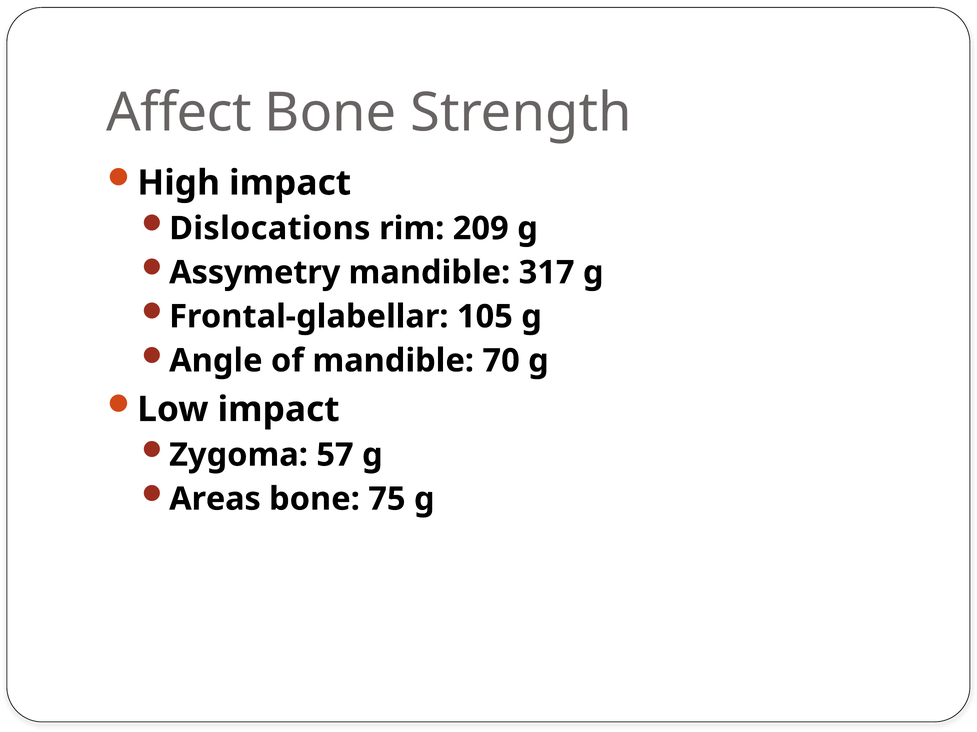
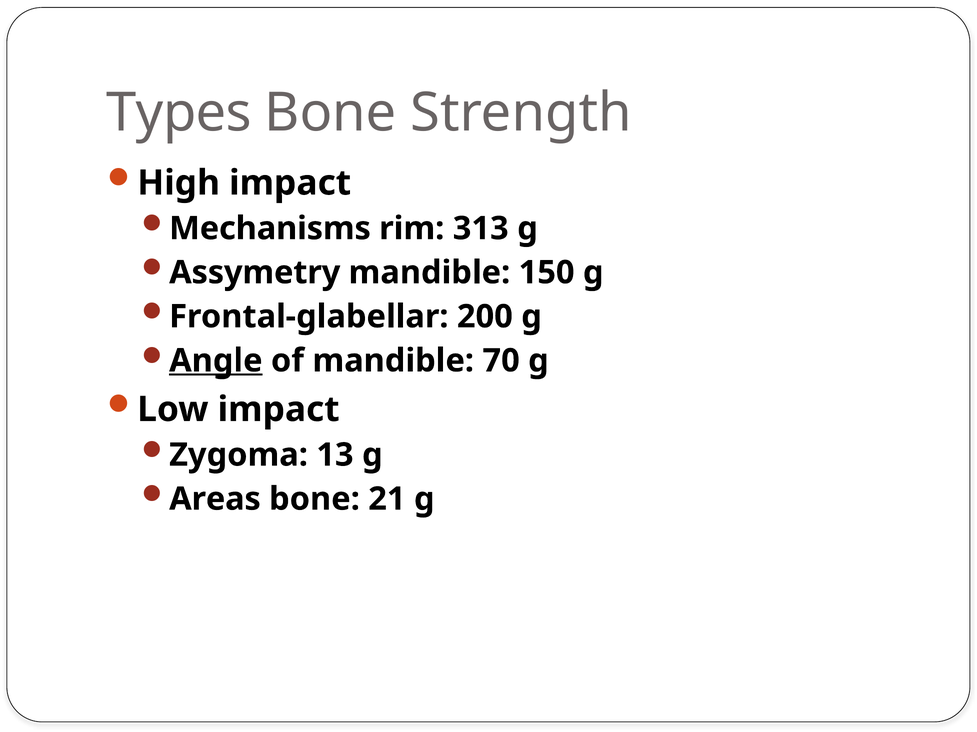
Affect: Affect -> Types (179, 113)
Dislocations: Dislocations -> Mechanisms (270, 229)
209: 209 -> 313 (481, 229)
317: 317 -> 150 (547, 273)
105: 105 -> 200 (485, 317)
Angle underline: none -> present (216, 361)
57: 57 -> 13 (335, 455)
75: 75 -> 21 (387, 499)
